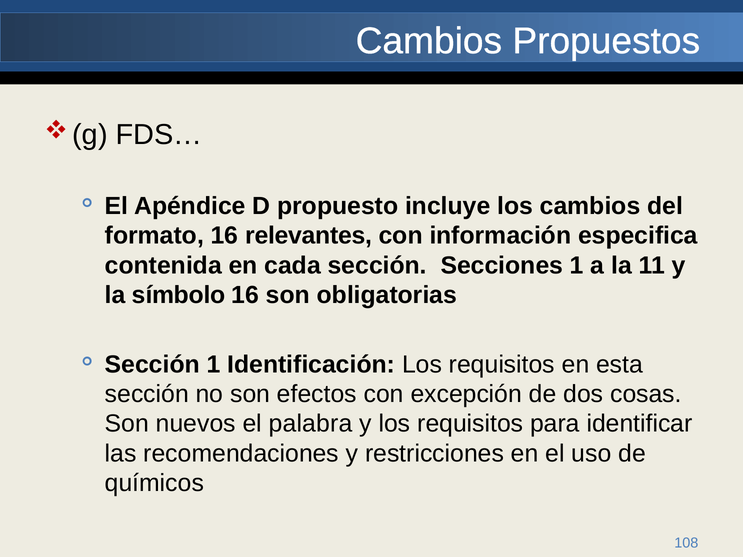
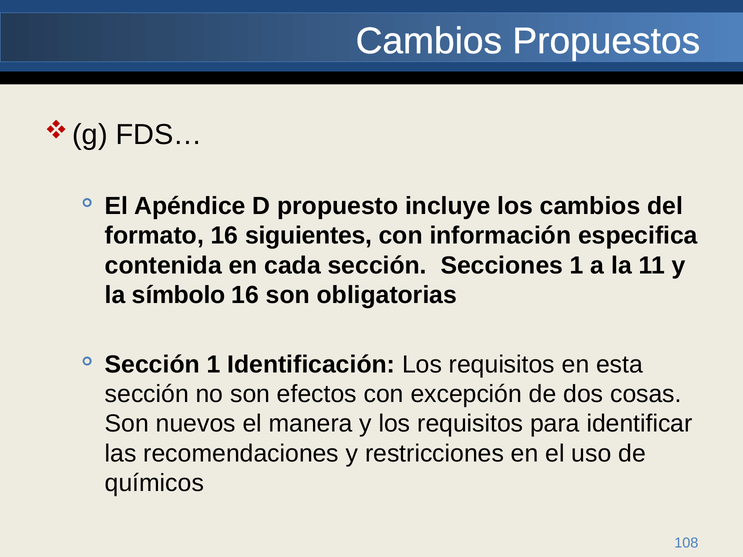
relevantes: relevantes -> siguientes (309, 236)
palabra: palabra -> manera (311, 424)
